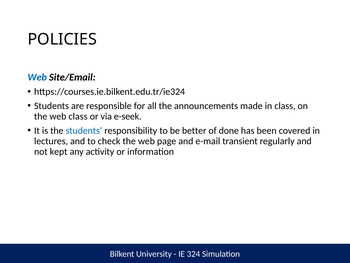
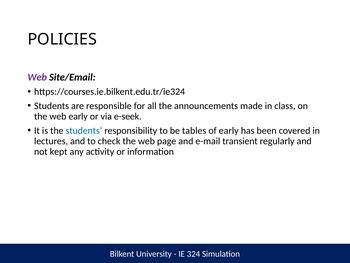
Web colour: blue -> purple (37, 77)
web class: class -> early (78, 116)
better: better -> tables (194, 130)
of done: done -> early (229, 130)
